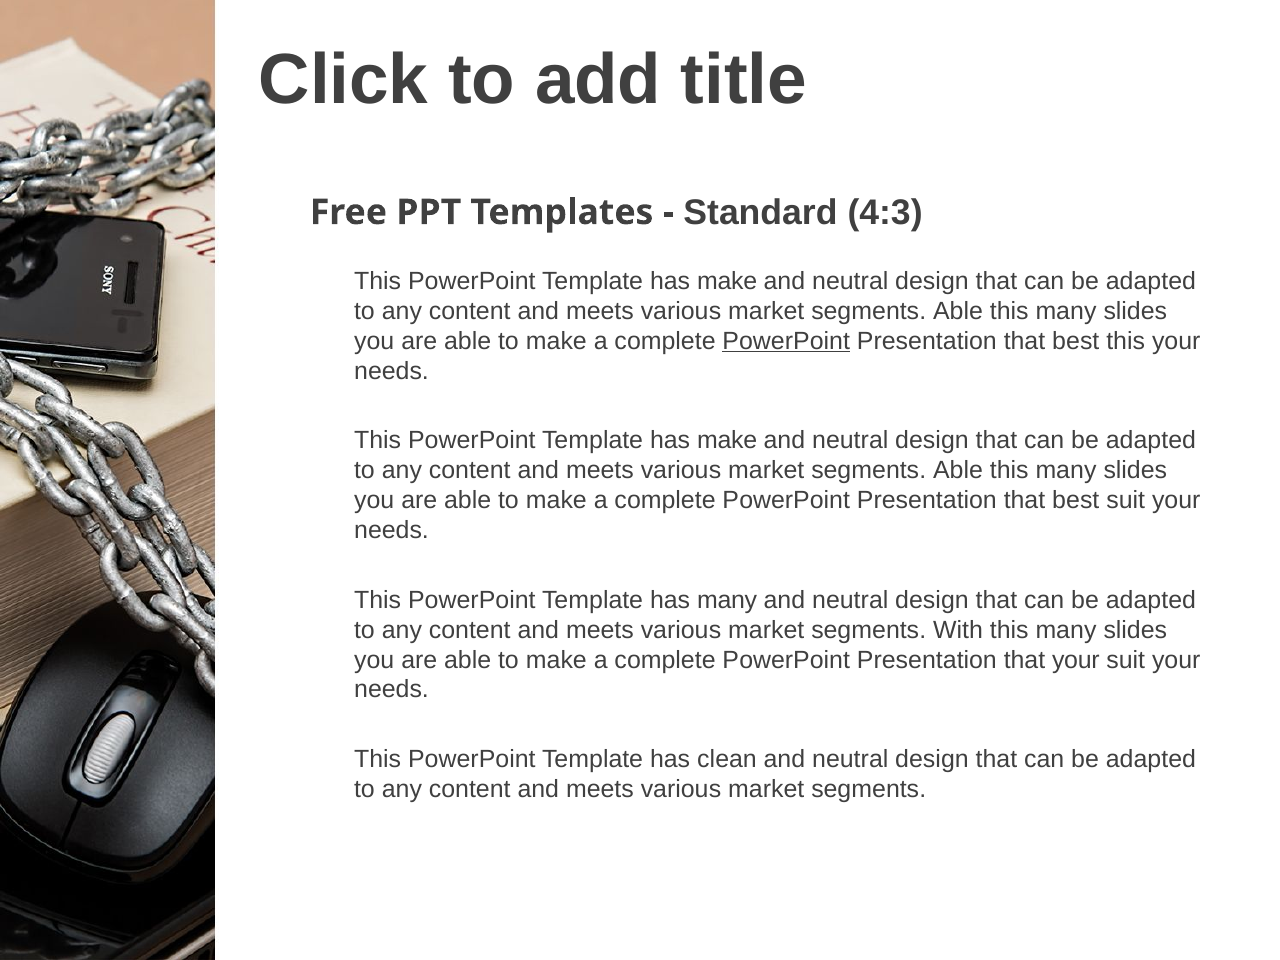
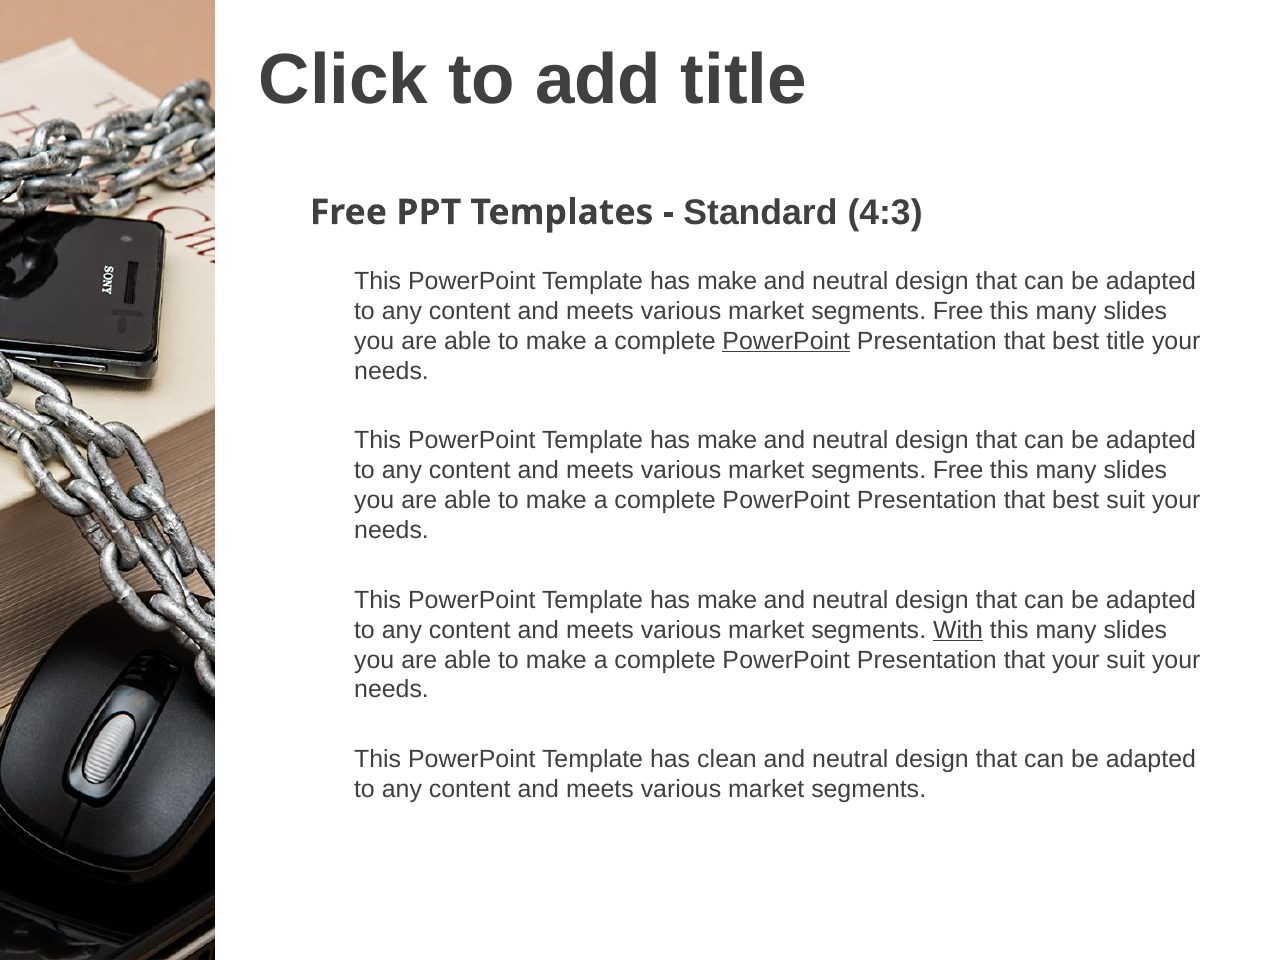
Able: Able -> Free (958, 311)
best this: this -> title (1126, 341)
Able: Able -> Free (958, 471)
many: many -> make (727, 600)
With underline: none -> present (958, 630)
